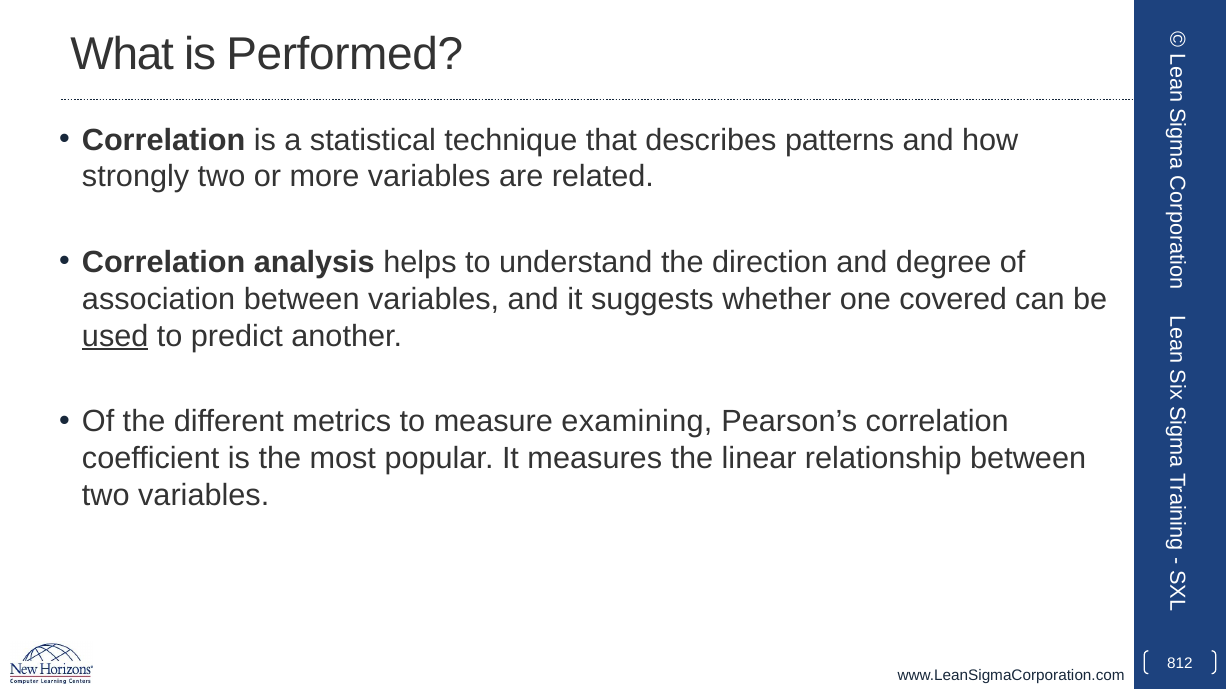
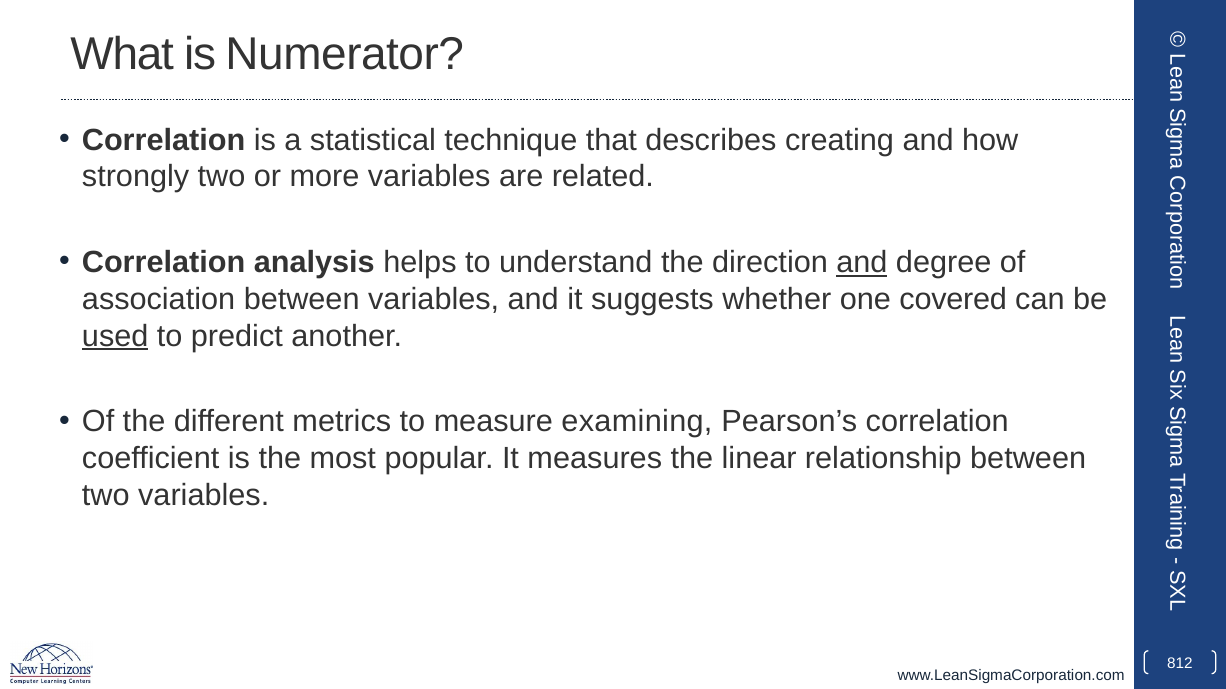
Performed: Performed -> Numerator (345, 55)
patterns: patterns -> creating (840, 140)
and underline: none -> present (862, 263)
